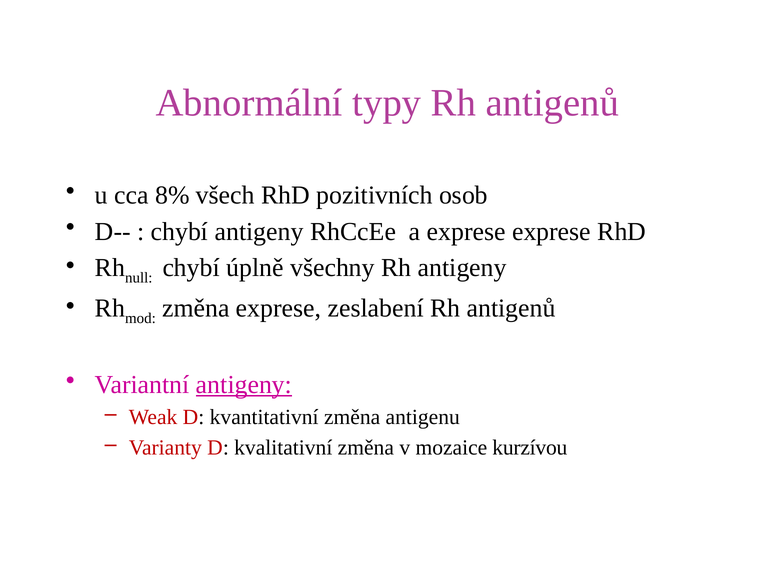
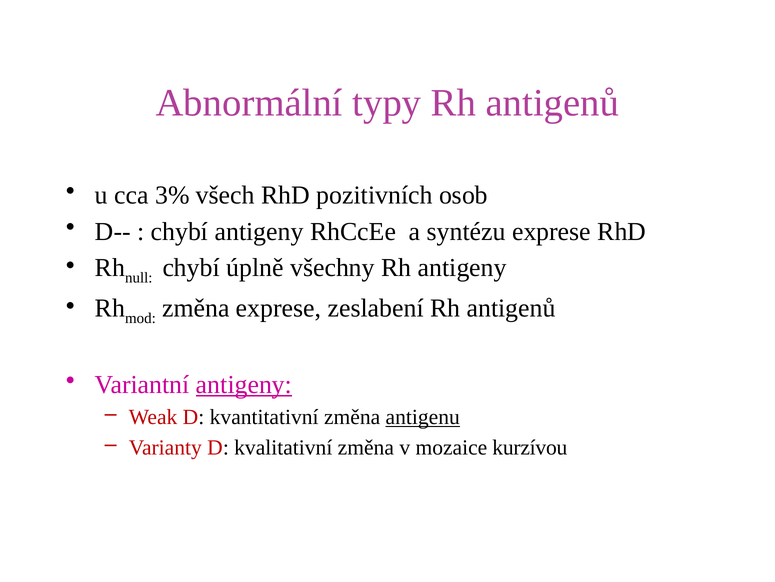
8%: 8% -> 3% (172, 195)
a exprese: exprese -> syntézu (466, 231)
antigenu underline: none -> present (423, 417)
